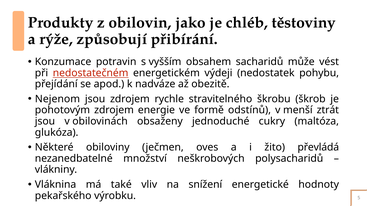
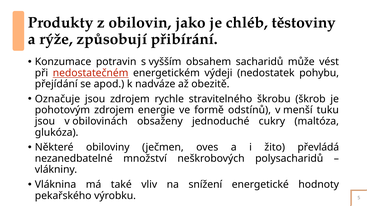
Nejenom: Nejenom -> Označuje (57, 99)
ztrát: ztrát -> tuku (328, 110)
